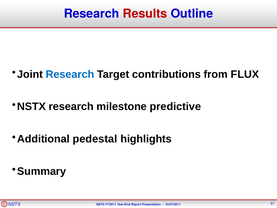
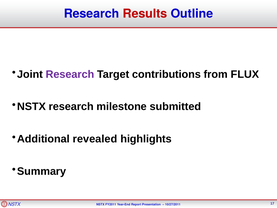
Research colour: blue -> purple (70, 74)
predictive: predictive -> submitted (175, 107)
pedestal: pedestal -> revealed (95, 139)
